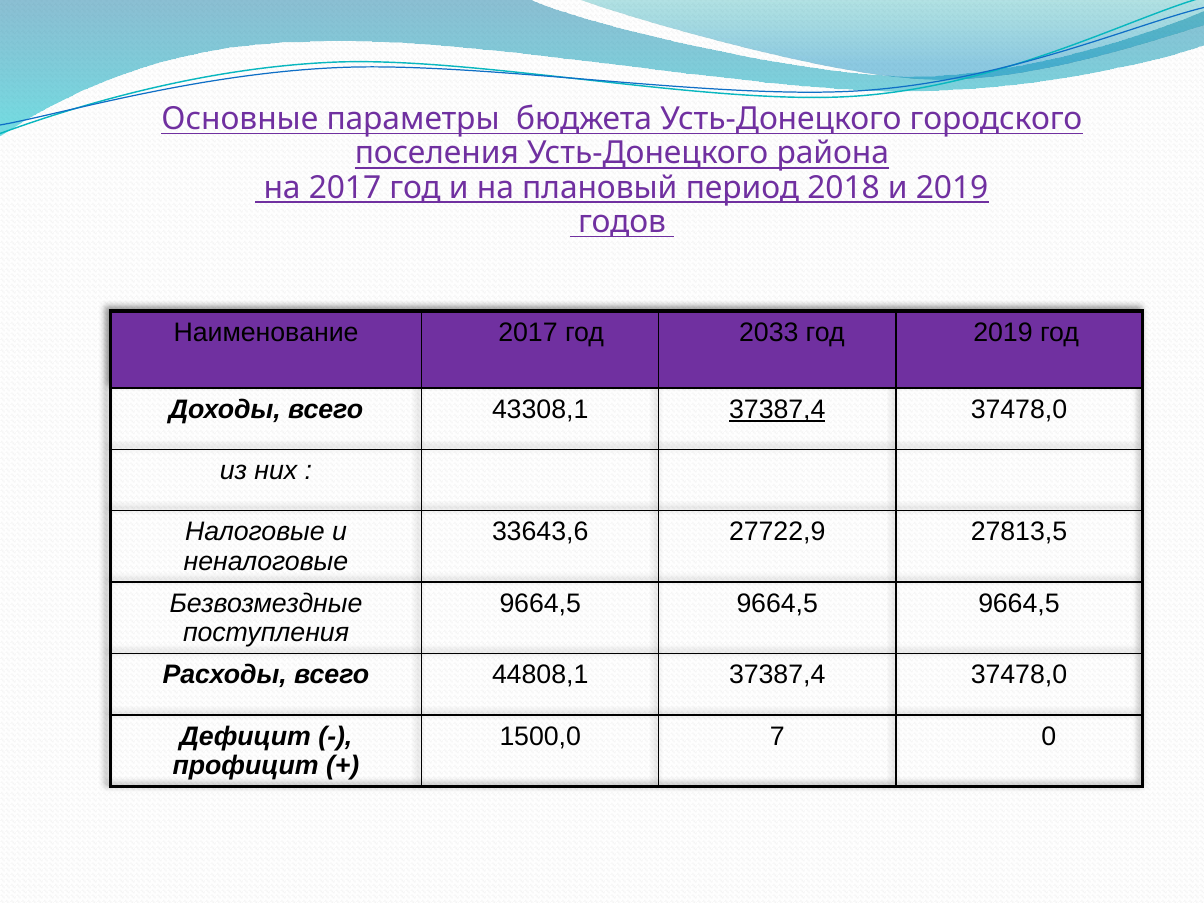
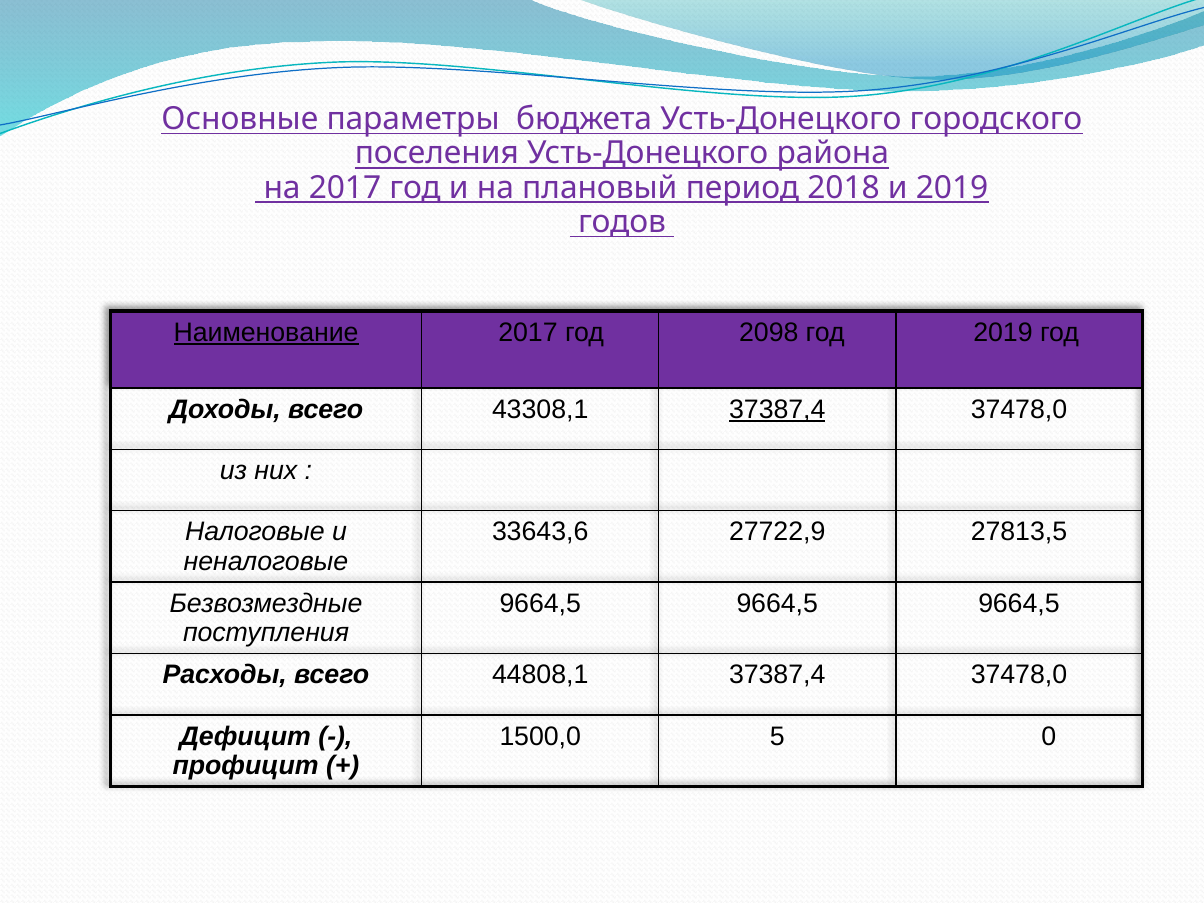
Наименование underline: none -> present (266, 332)
2033: 2033 -> 2098 (769, 332)
7: 7 -> 5 (777, 736)
